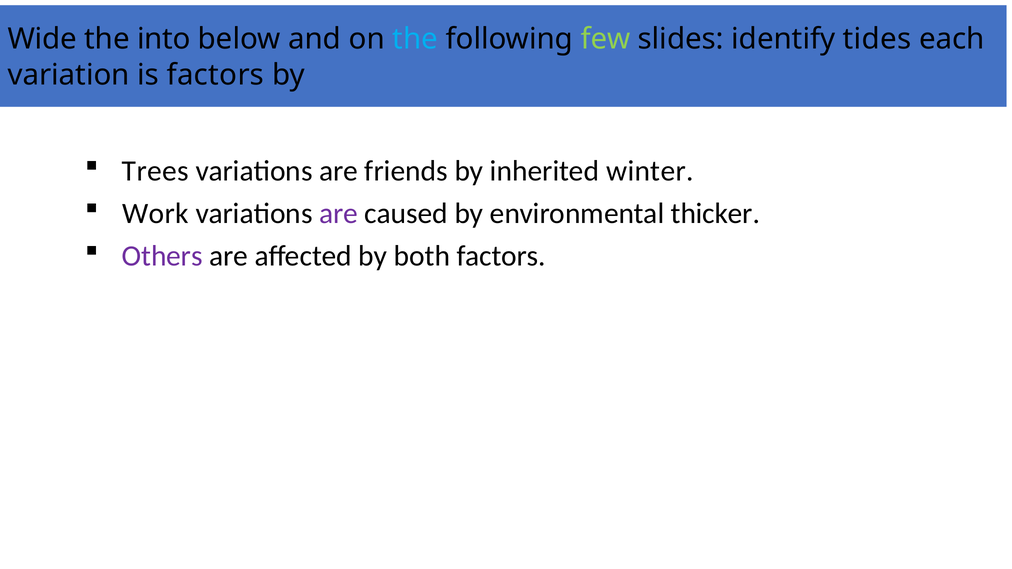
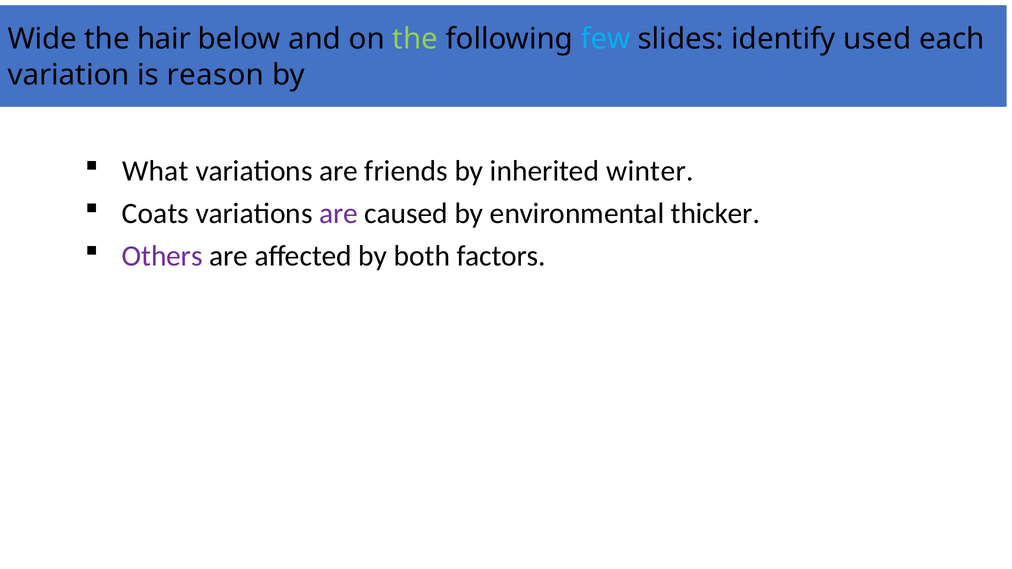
into: into -> hair (164, 39)
the colour: light blue -> light green (415, 39)
few colour: light green -> light blue (606, 39)
tides: tides -> used (877, 39)
is factors: factors -> reason (215, 75)
Trees: Trees -> What (155, 171)
Work: Work -> Coats (155, 214)
